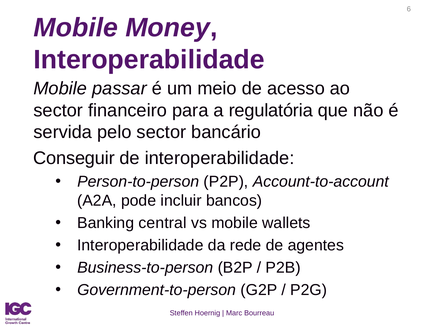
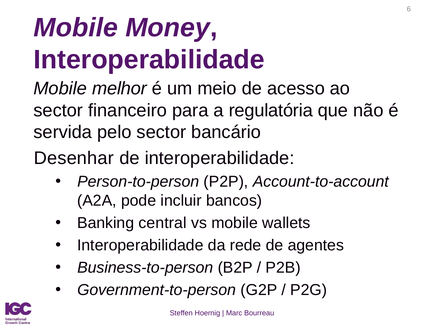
passar: passar -> melhor (120, 88)
Conseguir: Conseguir -> Desenhar (74, 158)
